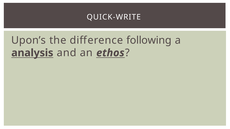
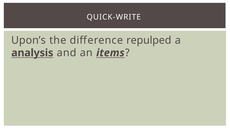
following: following -> repulped (149, 40)
ethos: ethos -> items (110, 53)
